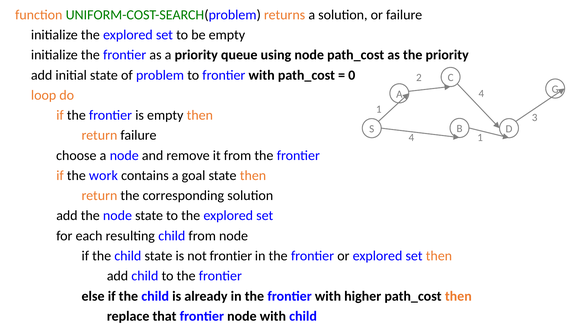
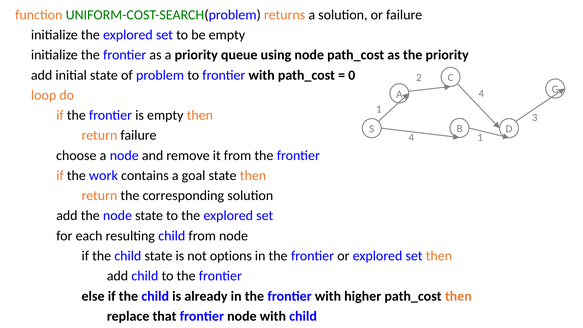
not frontier: frontier -> options (231, 256)
